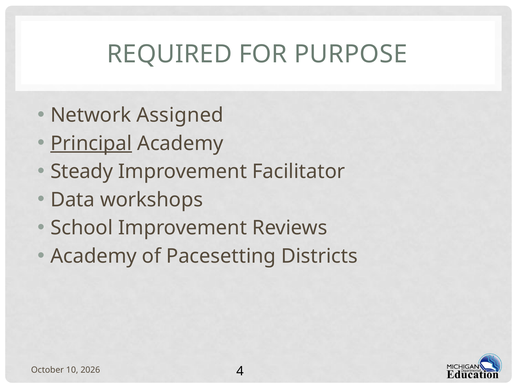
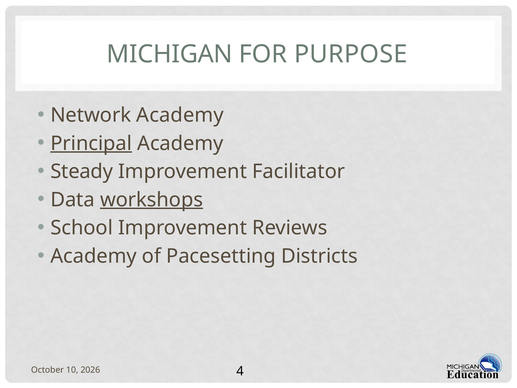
REQUIRED: REQUIRED -> MICHIGAN (170, 54)
Network Assigned: Assigned -> Academy (180, 115)
workshops underline: none -> present (152, 200)
